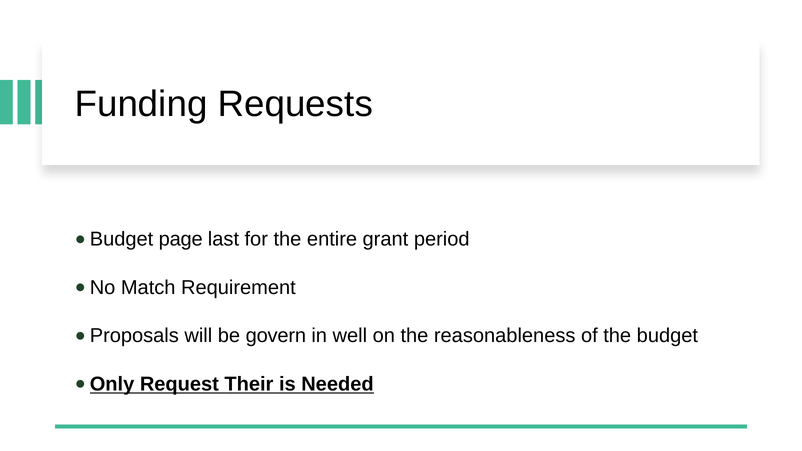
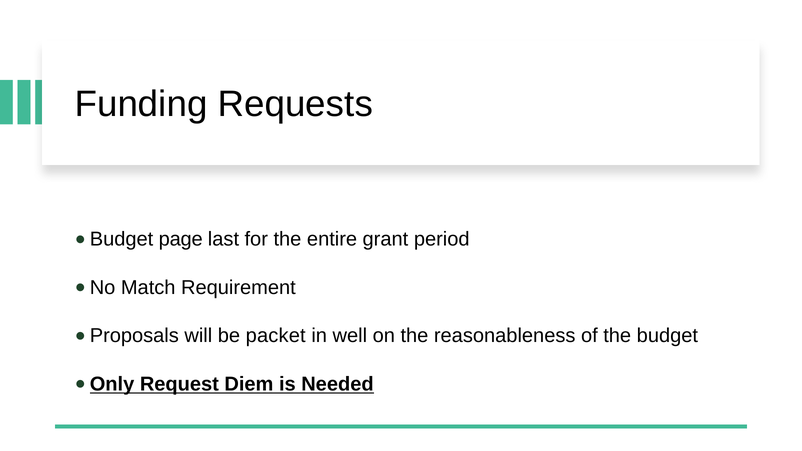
govern: govern -> packet (276, 336)
Their: Their -> Diem (249, 384)
